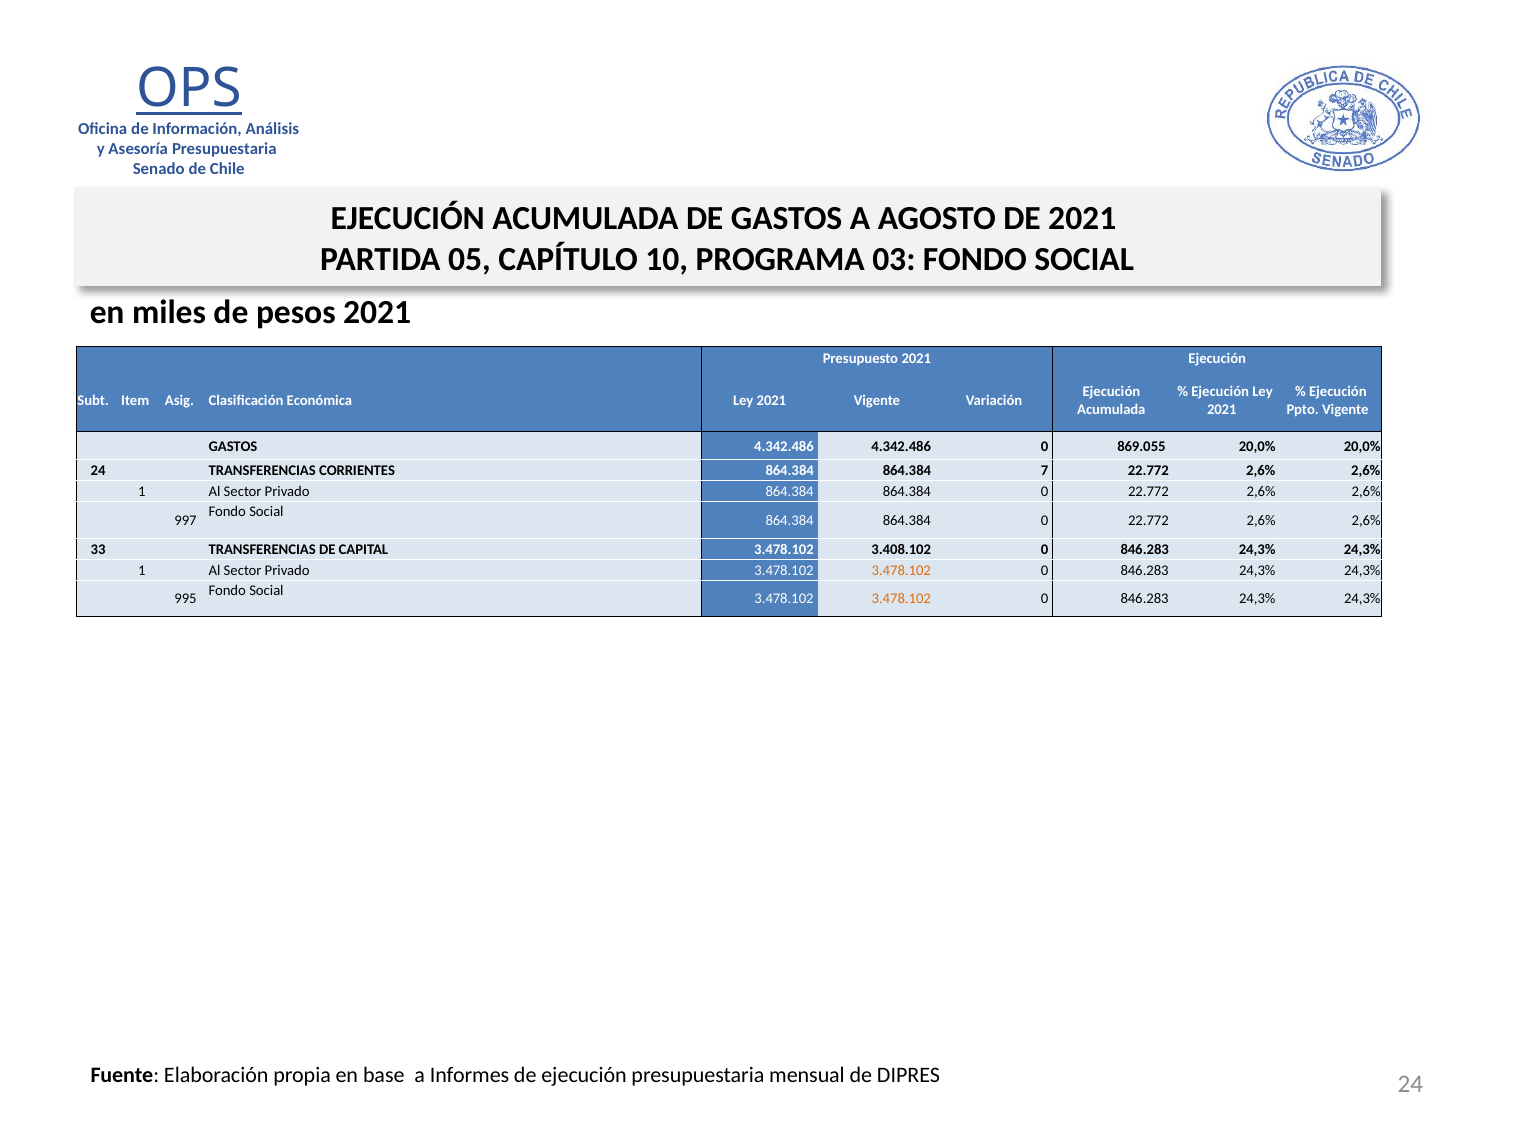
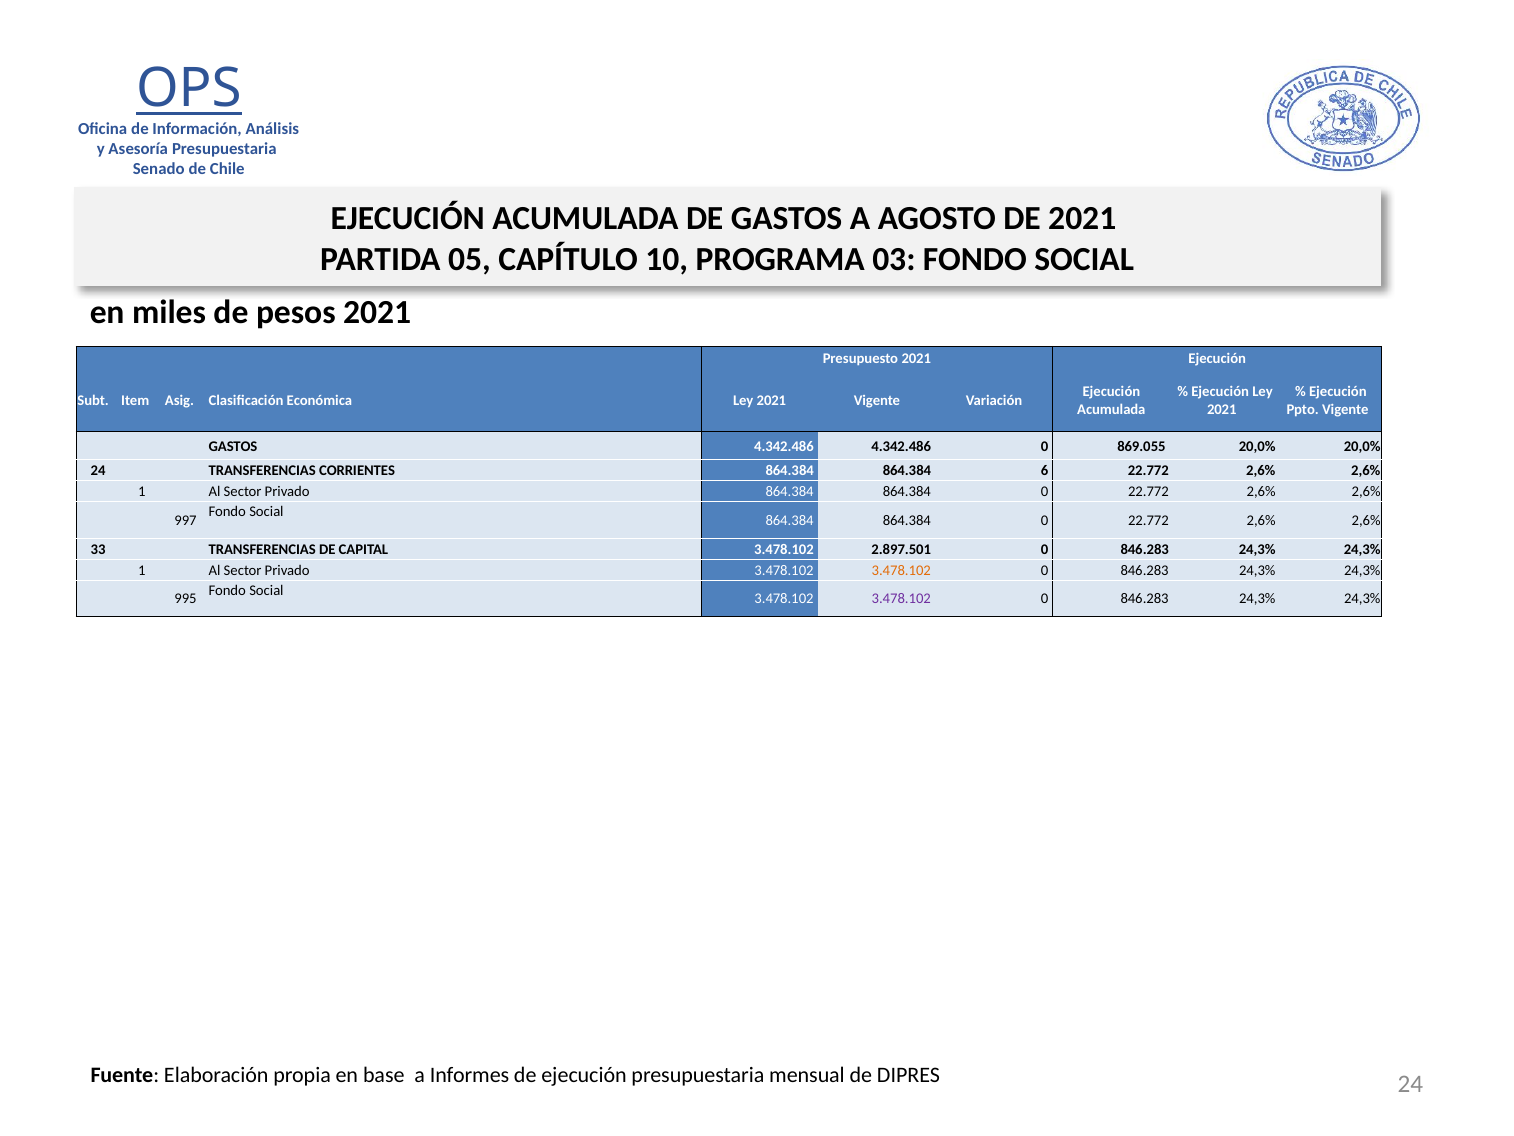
7: 7 -> 6 (1045, 470)
3.408.102: 3.408.102 -> 2.897.501 (901, 549)
3.478.102 colour: orange -> purple (901, 599)
